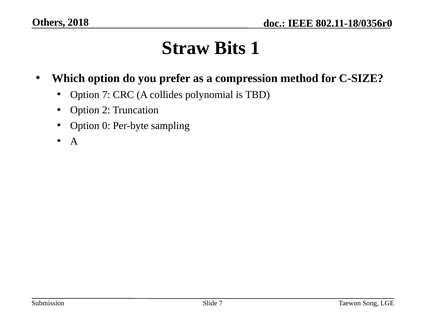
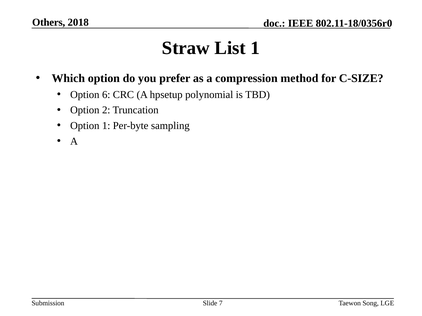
Bits: Bits -> List (230, 48)
Option 7: 7 -> 6 (106, 95)
collides: collides -> hpsetup (166, 95)
Option 0: 0 -> 1 (106, 126)
